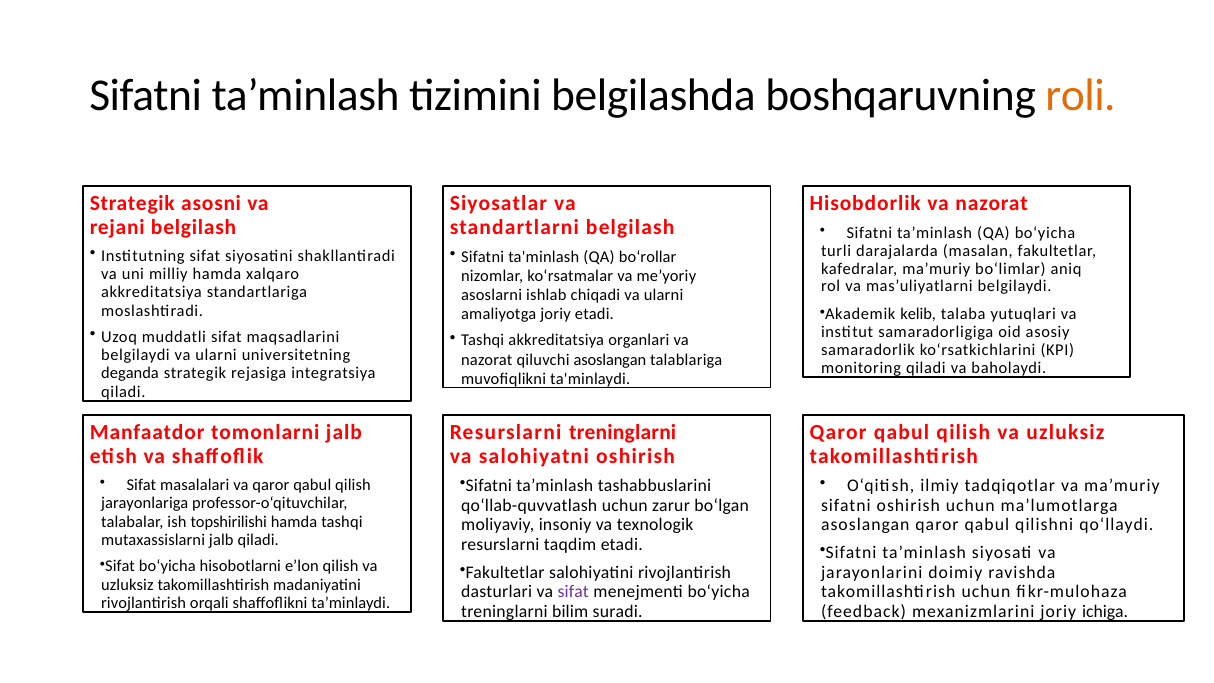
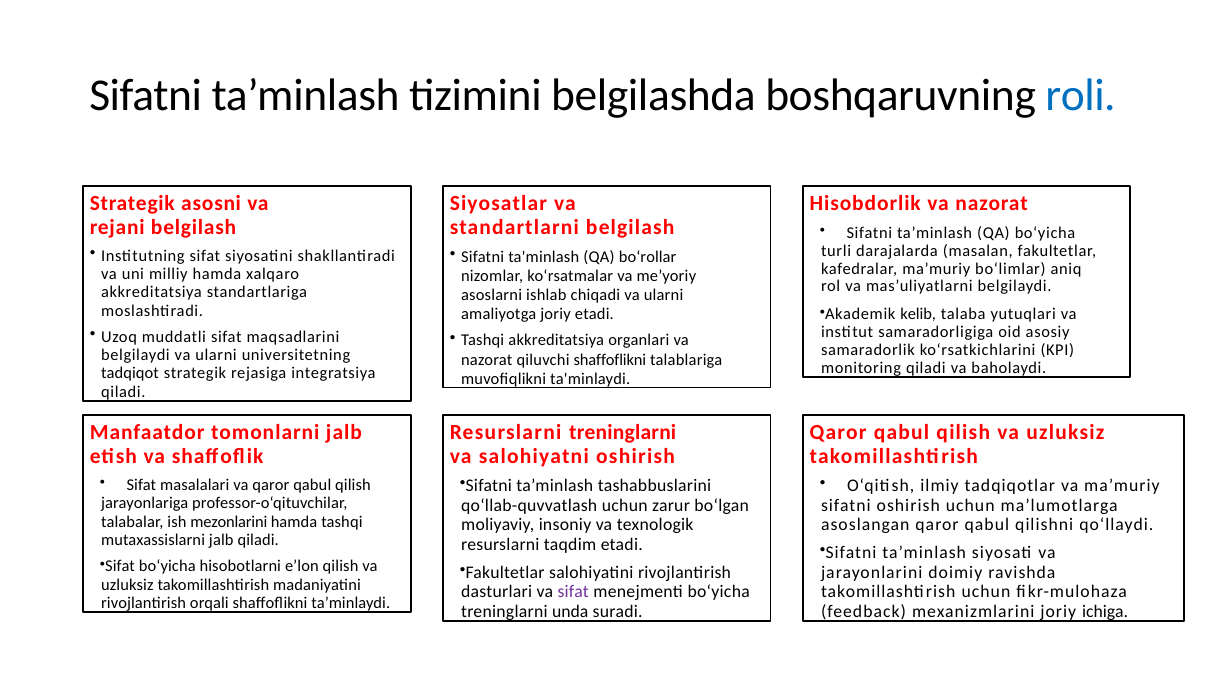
roli colour: orange -> blue (1081, 95)
qiluvchi asoslangan: asoslangan -> shaffoflikni (610, 360)
deganda: deganda -> tadqiqot (130, 373)
topshirilishi: topshirilishi -> mezonlarini (229, 522)
bilim: bilim -> unda (570, 611)
